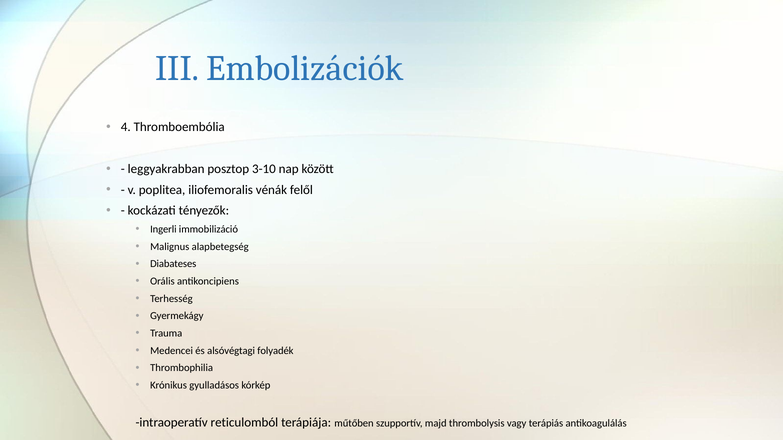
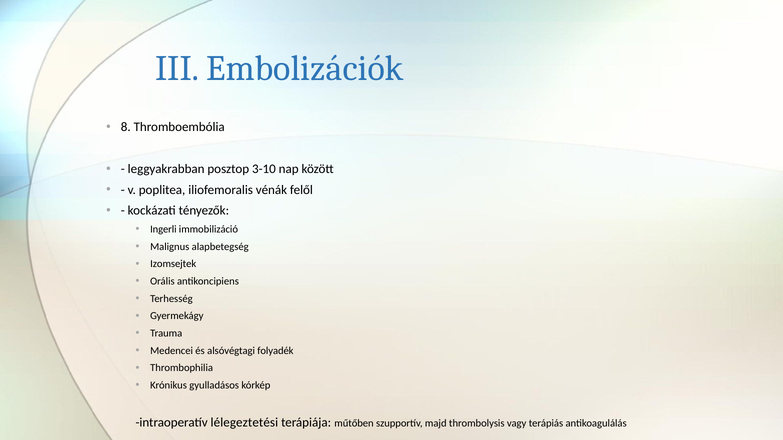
4: 4 -> 8 (126, 127)
Diabateses: Diabateses -> Izomsejtek (173, 264)
reticulomból: reticulomból -> lélegeztetési (244, 423)
